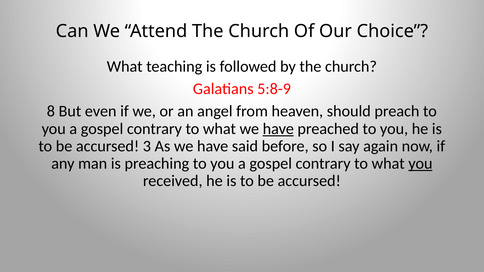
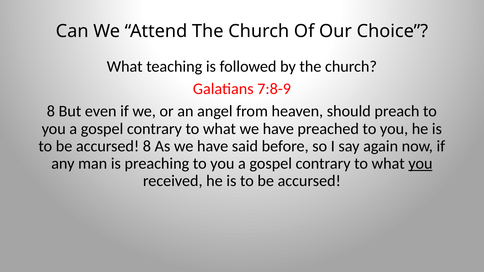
5:8-9: 5:8-9 -> 7:8-9 (274, 89)
have underline: present -> none (278, 129)
accursed 3: 3 -> 8 (147, 146)
